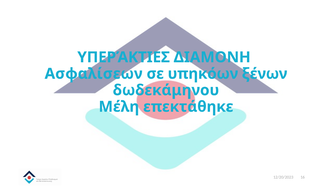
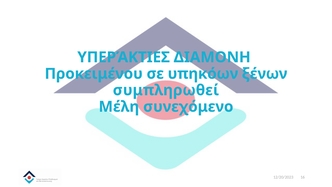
Ασφαλίσεων: Ασφαλίσεων -> Προκειμένου (94, 74)
δωδεκάμηνου: δωδεκάμηνου -> συμπληρωθεί (166, 90)
επεκτάθηκε: επεκτάθηκε -> συνεχόμενο (188, 107)
